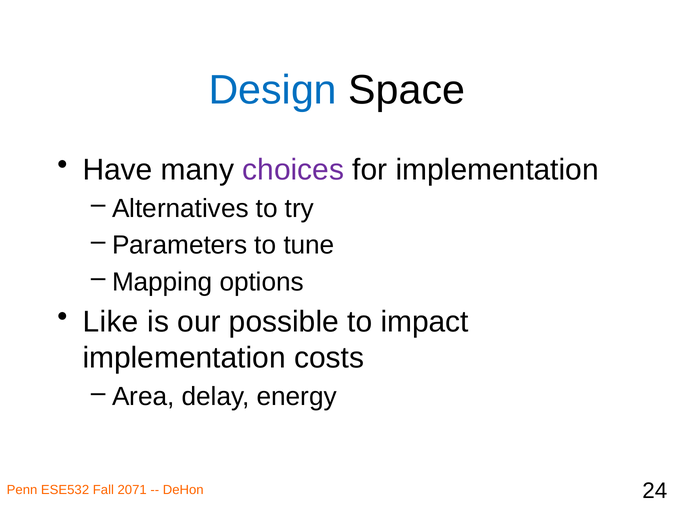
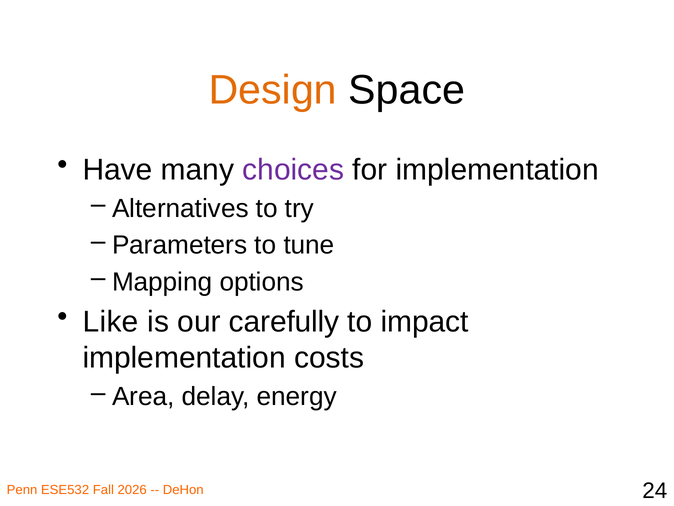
Design colour: blue -> orange (273, 90)
possible: possible -> carefully (284, 322)
2071: 2071 -> 2026 (132, 490)
